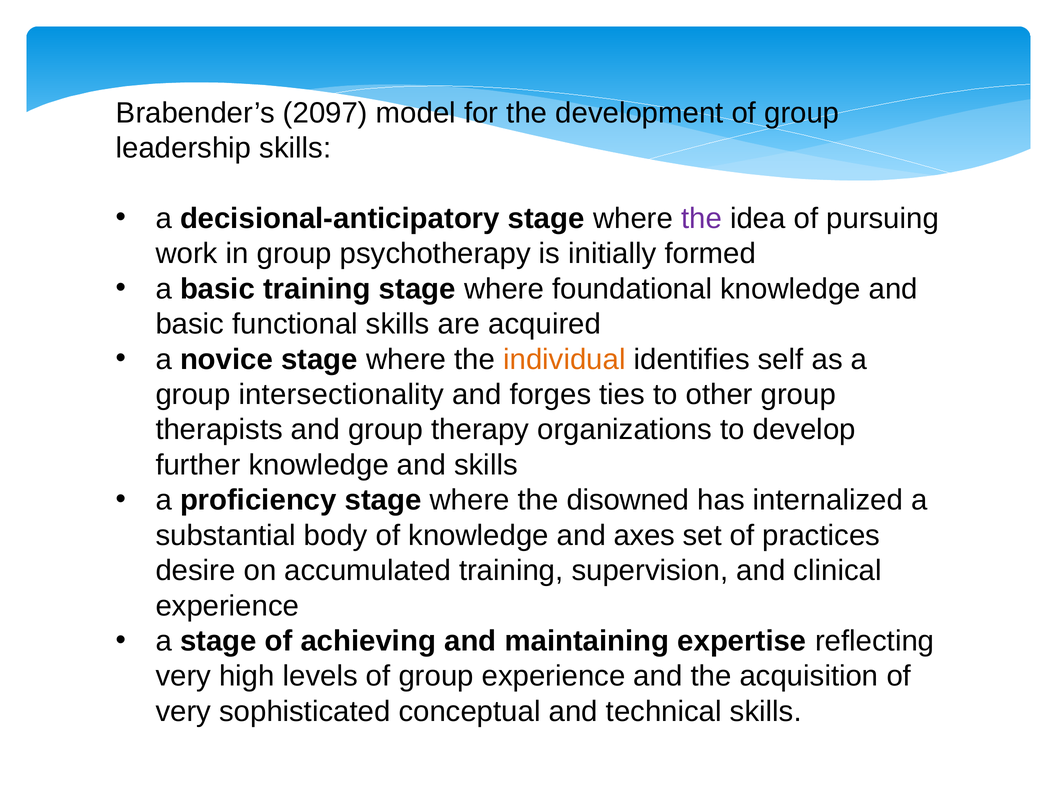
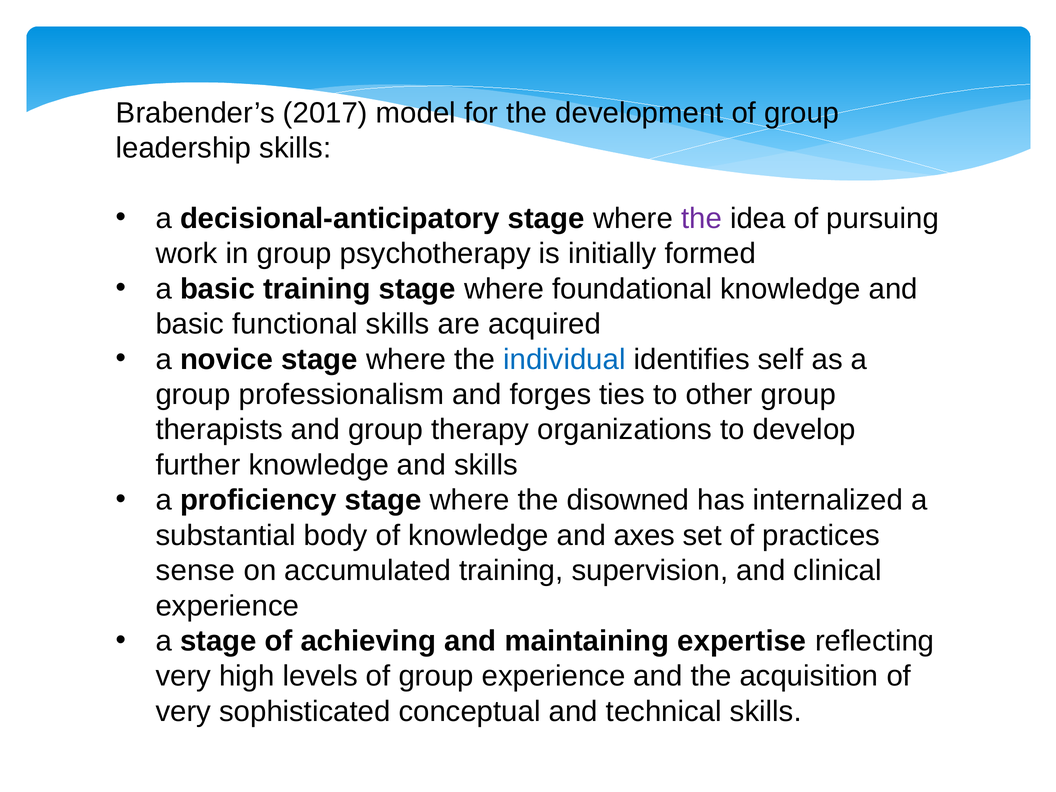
2097: 2097 -> 2017 (325, 113)
individual colour: orange -> blue (564, 359)
intersectionality: intersectionality -> professionalism (341, 395)
desire: desire -> sense (195, 571)
